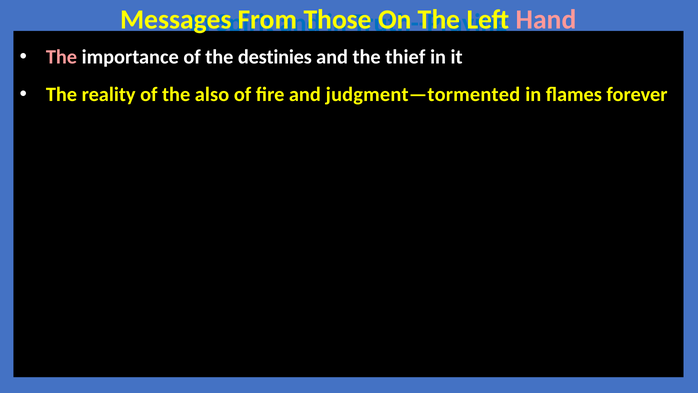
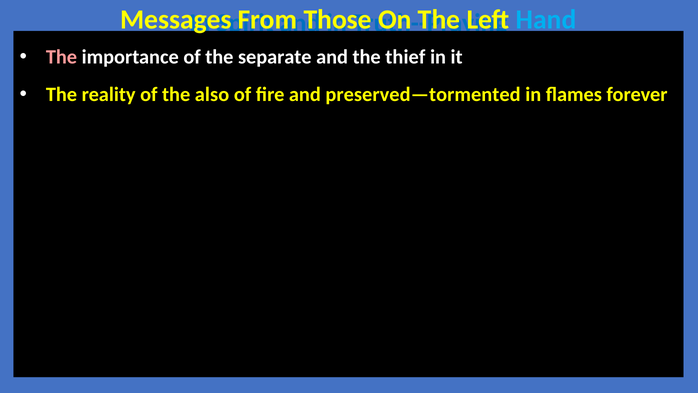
Hand colour: pink -> light blue (546, 20)
destinies: destinies -> separate (275, 57)
judgment—tormented: judgment—tormented -> preserved—tormented (423, 94)
